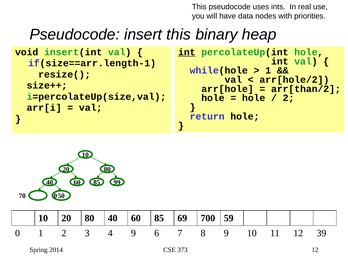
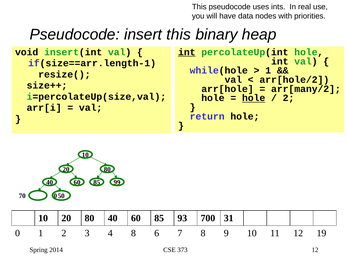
arr[than/2: arr[than/2 -> arr[many/2 (306, 89)
hole underline: none -> present (254, 98)
69: 69 -> 93 (182, 218)
59: 59 -> 31 (229, 218)
4 9: 9 -> 8 (133, 233)
39: 39 -> 19 (321, 233)
